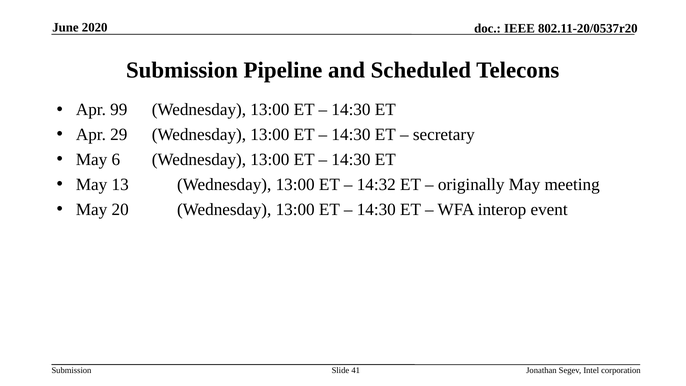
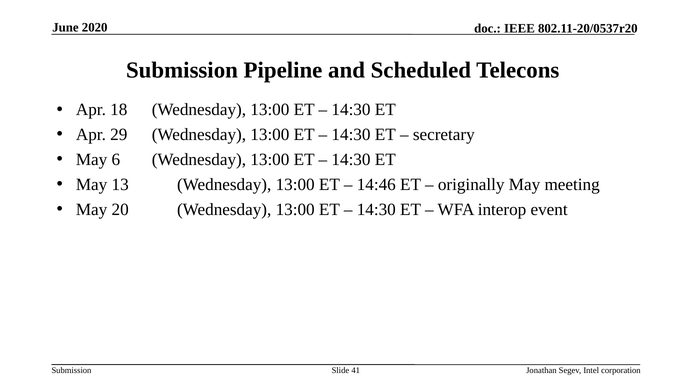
99: 99 -> 18 (119, 110)
14:32: 14:32 -> 14:46 (376, 184)
